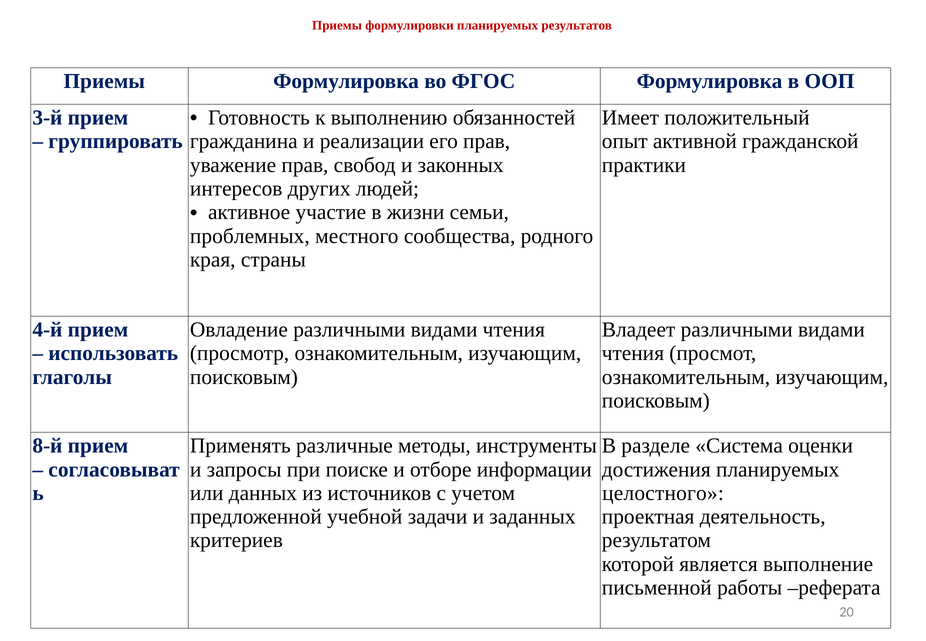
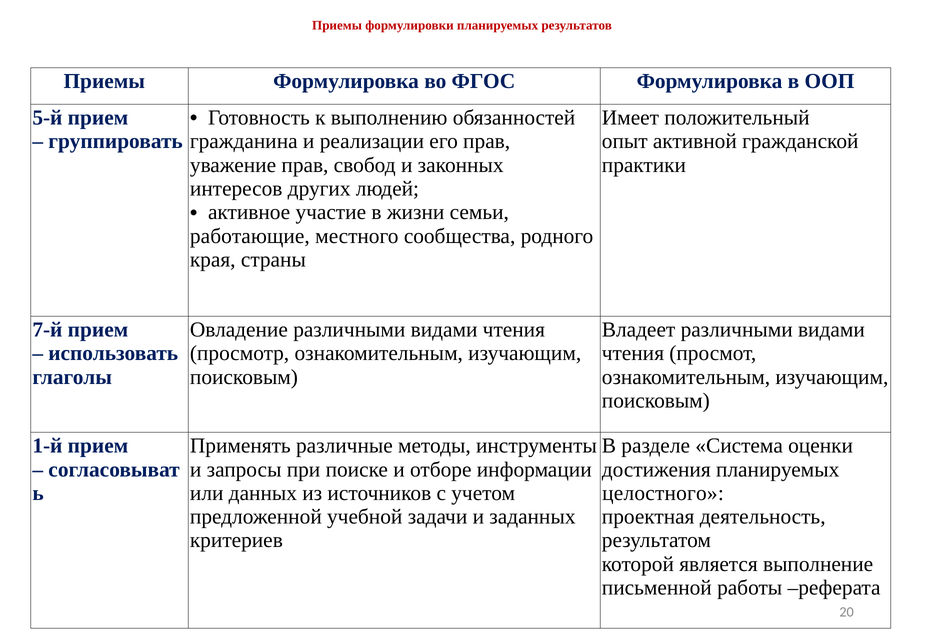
3-й: 3-й -> 5-й (47, 118)
проблемных: проблемных -> работающие (250, 236)
4-й: 4-й -> 7-й (47, 330)
8-й: 8-й -> 1-й (47, 446)
